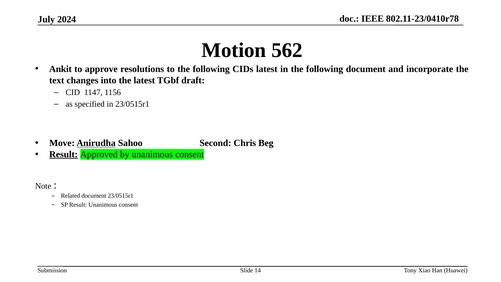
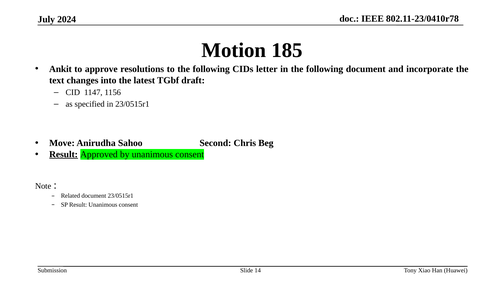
562: 562 -> 185 (287, 50)
CIDs latest: latest -> letter (267, 69)
Anirudha underline: present -> none (96, 143)
